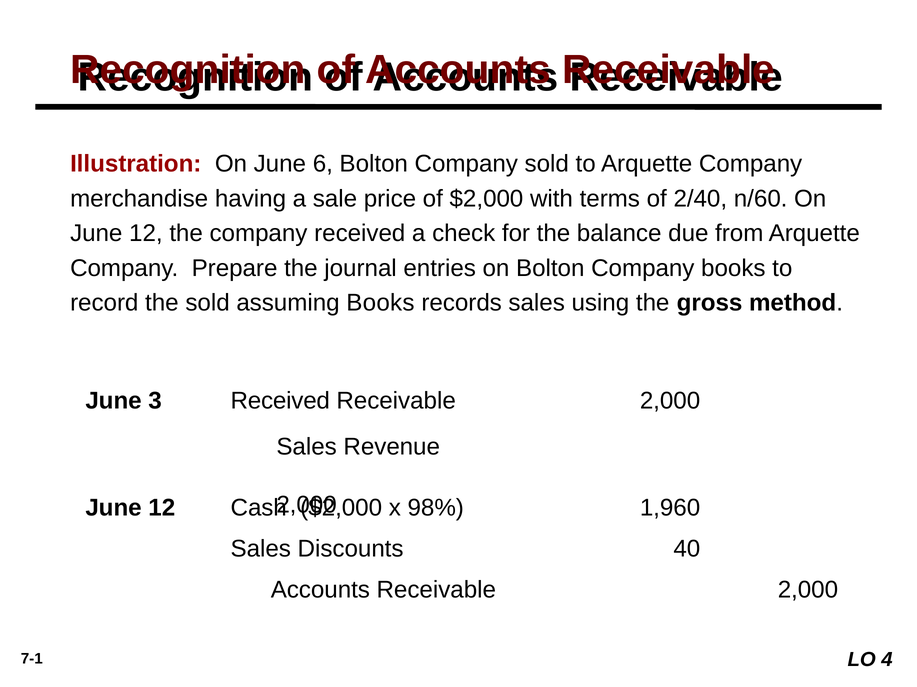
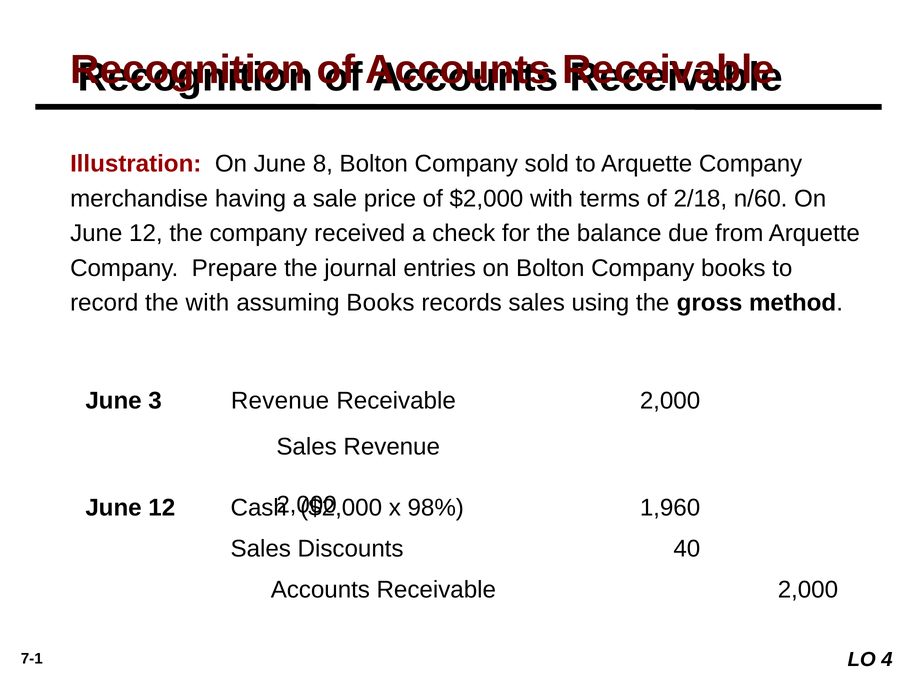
6: 6 -> 8 (323, 164)
2/40: 2/40 -> 2/18 (700, 199)
the sold: sold -> with (207, 303)
Received: Received -> Revenue (280, 401)
